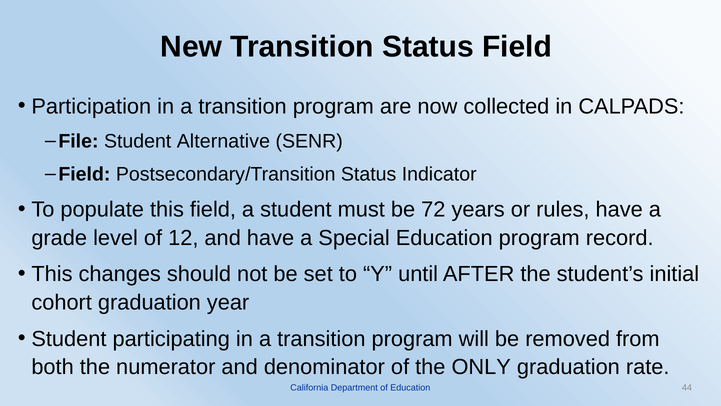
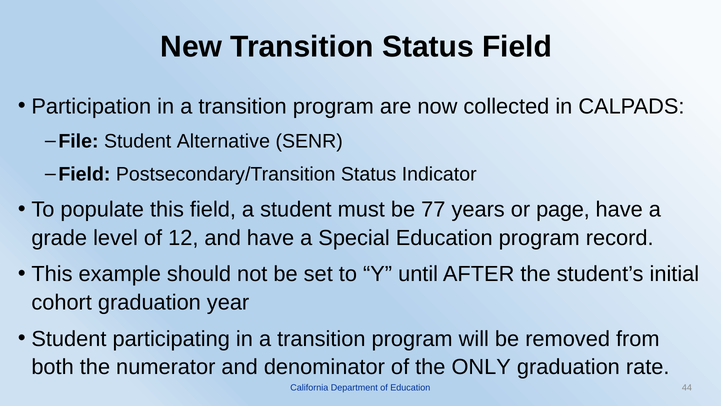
72: 72 -> 77 (433, 209)
rules: rules -> page (563, 209)
changes: changes -> example (120, 274)
